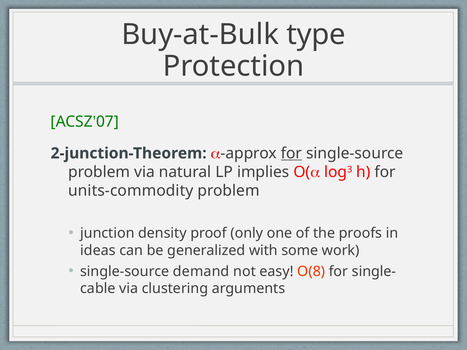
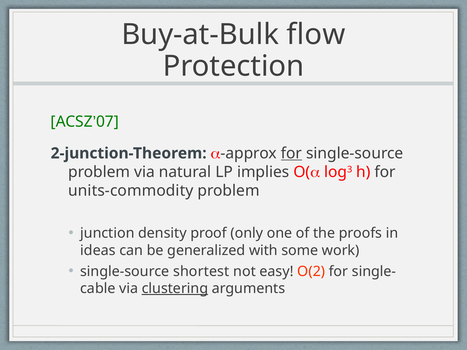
type: type -> flow (316, 35)
demand: demand -> shortest (201, 272)
O(8: O(8 -> O(2 (311, 272)
clustering underline: none -> present (175, 289)
